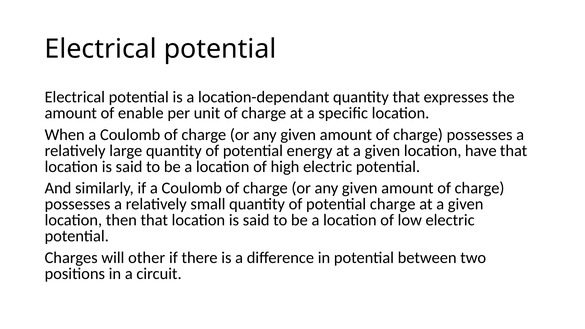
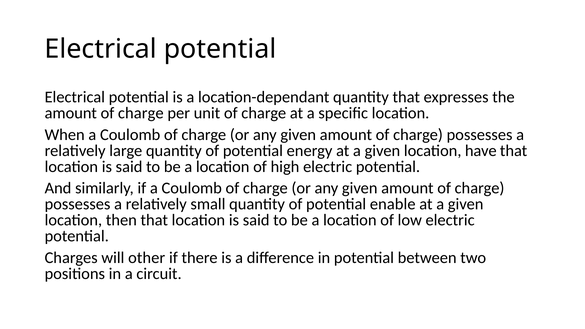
enable: enable -> charge (141, 113)
potential charge: charge -> enable (393, 204)
